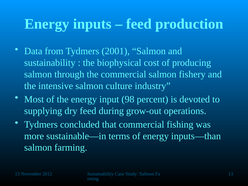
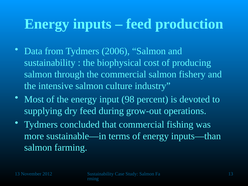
2001: 2001 -> 2006 (116, 51)
